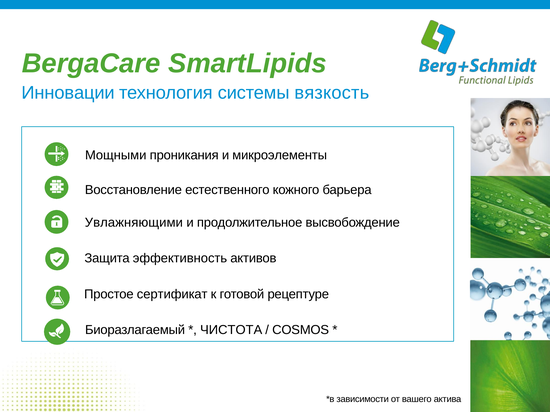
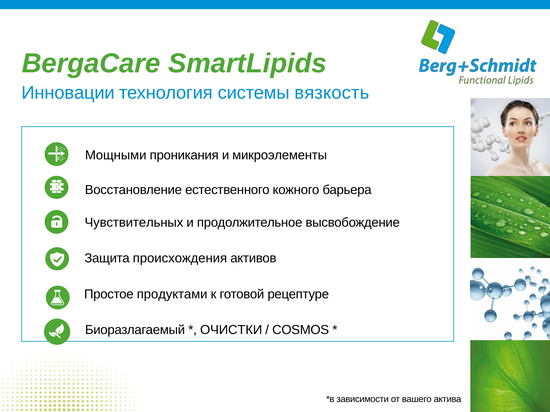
Увлажняющими: Увлажняющими -> Чувствительных (134, 223)
эффективность: эффективность -> происхождения (180, 259)
сертификат: сертификат -> продуктами (172, 295)
ЧИСТОТА: ЧИСТОТА -> ОЧИСТКИ (231, 330)
